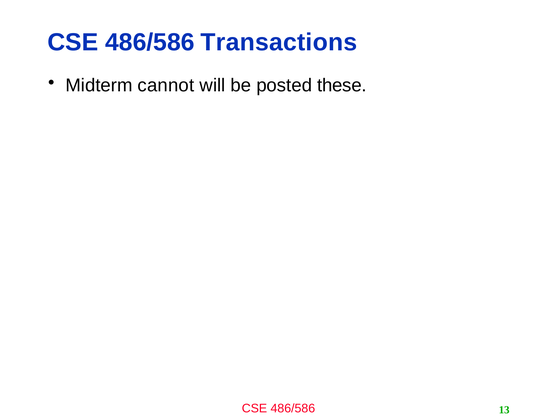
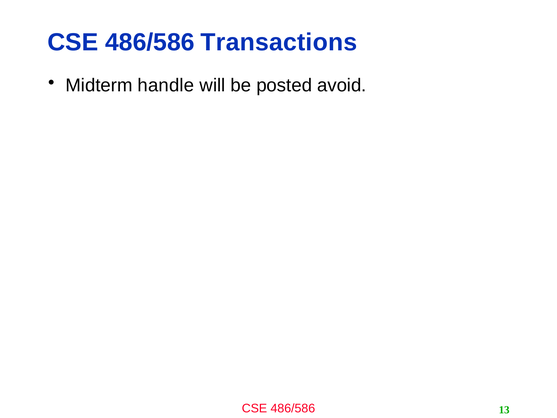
cannot: cannot -> handle (166, 85)
these: these -> avoid (342, 85)
